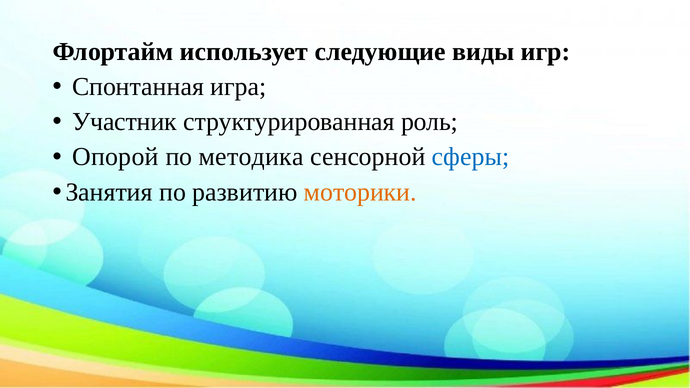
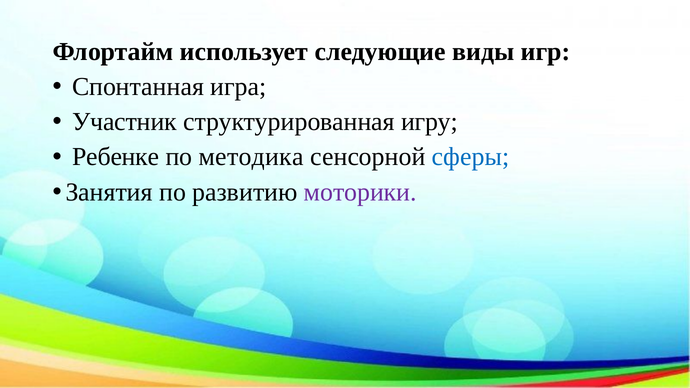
роль: роль -> игру (429, 122)
Опорой: Опорой -> Ребенке (116, 157)
моторики colour: orange -> purple (360, 192)
